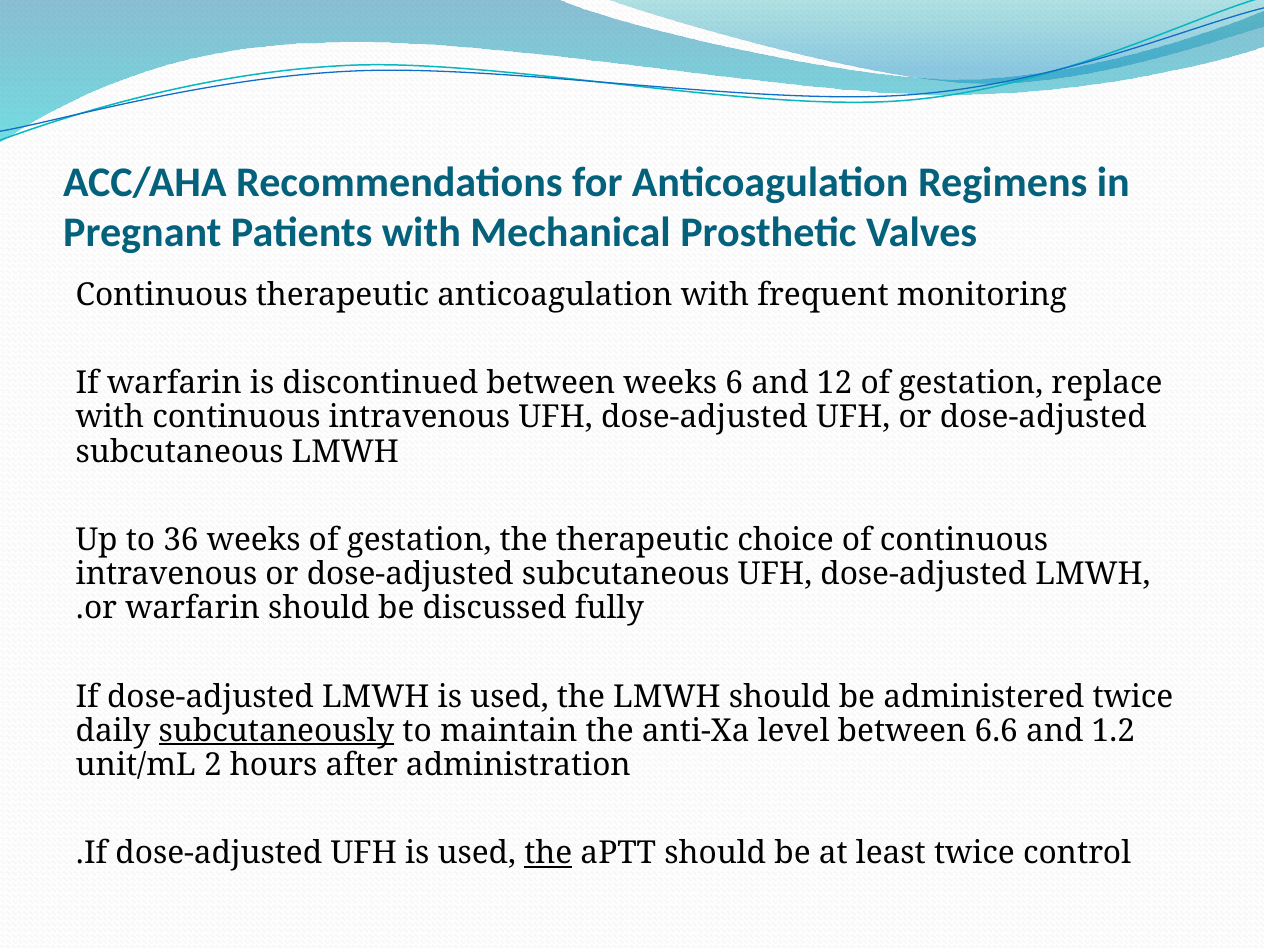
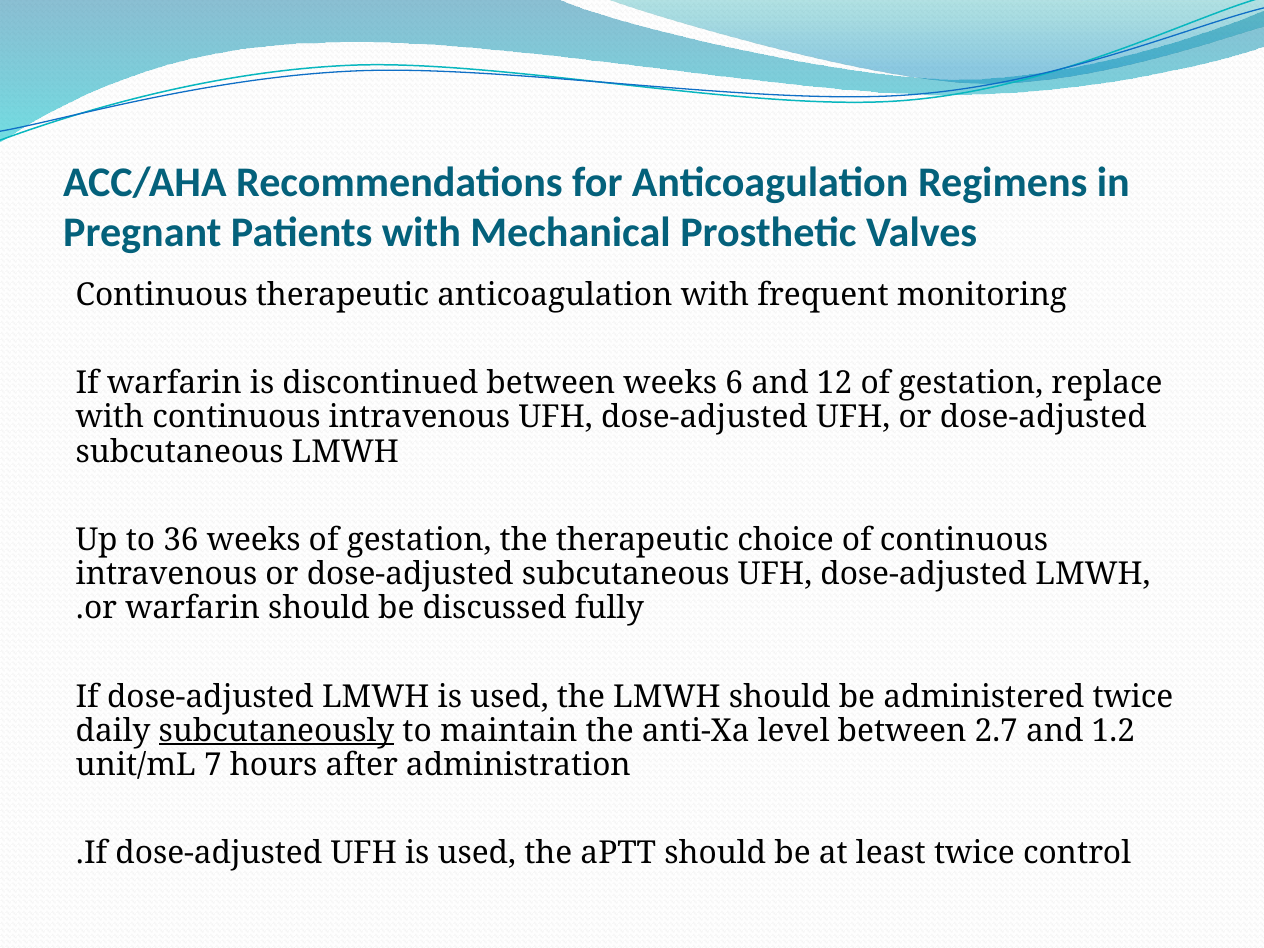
6.6: 6.6 -> 2.7 (996, 731)
2: 2 -> 7 (213, 765)
the underline: present -> none (548, 853)
